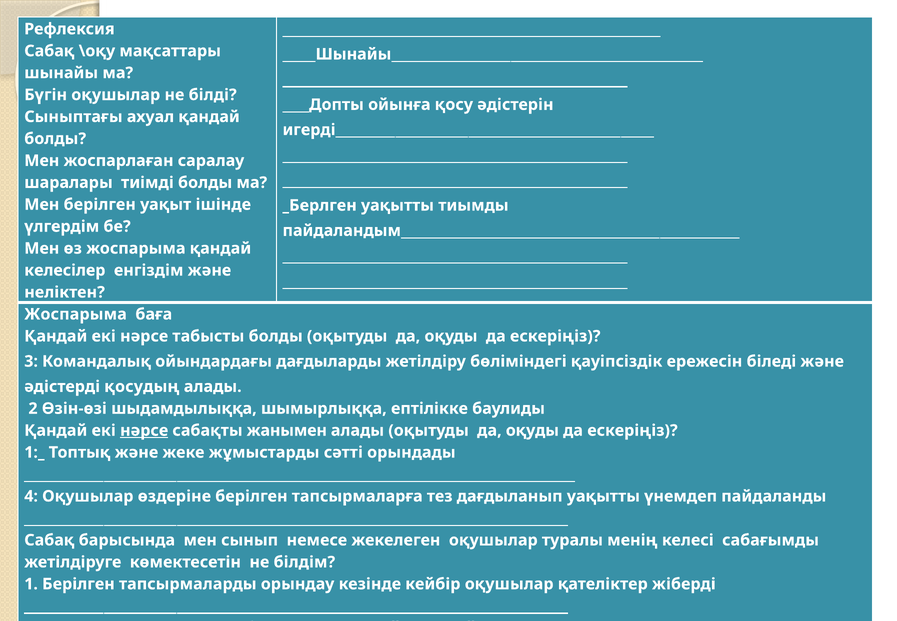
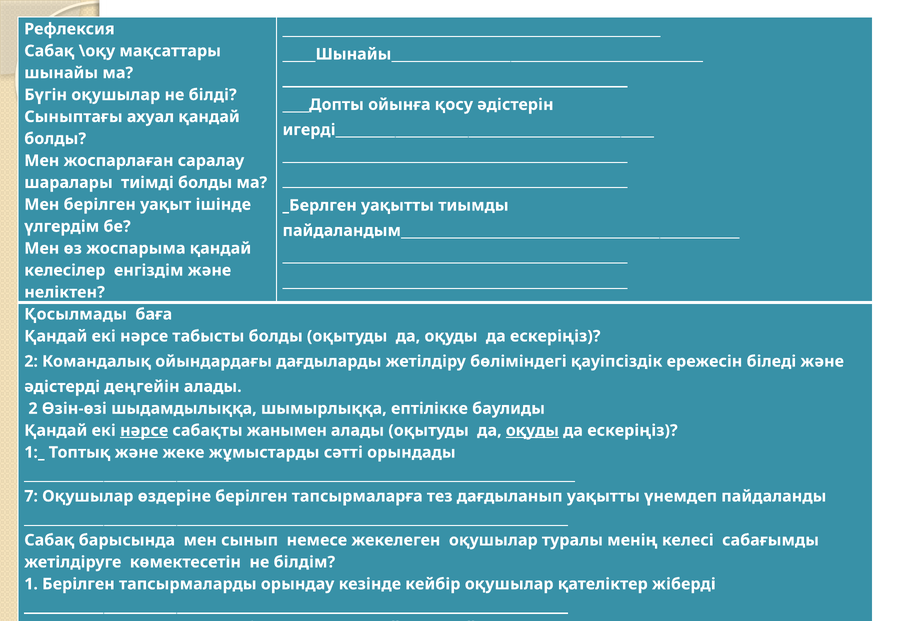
Жоспарыма: Жоспарыма -> Қосылмады (76, 314)
3: 3 -> 2 (31, 361)
қосудың: қосудың -> деңгейін (142, 387)
оқуды underline: none -> present (532, 430)
4: 4 -> 7 (31, 496)
